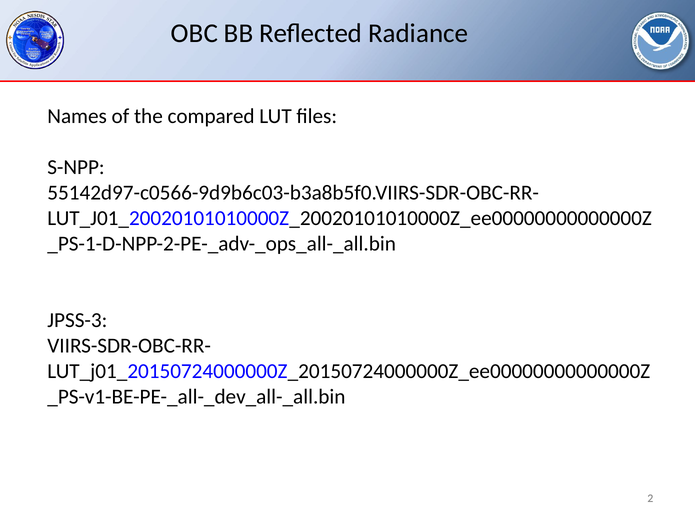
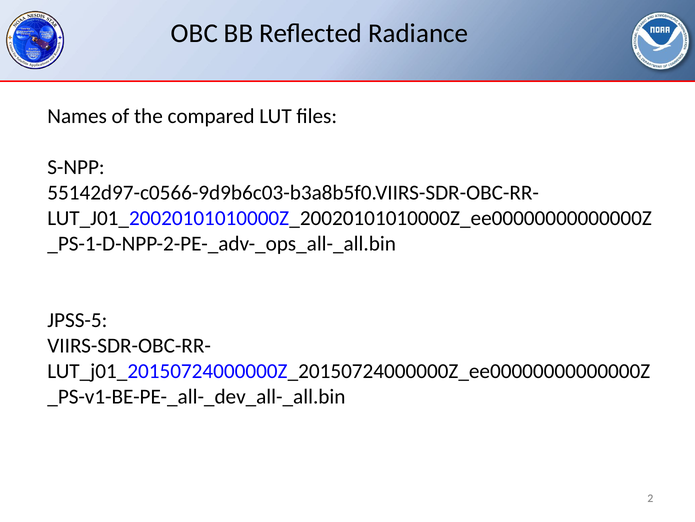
JPSS-3: JPSS-3 -> JPSS-5 (77, 320)
